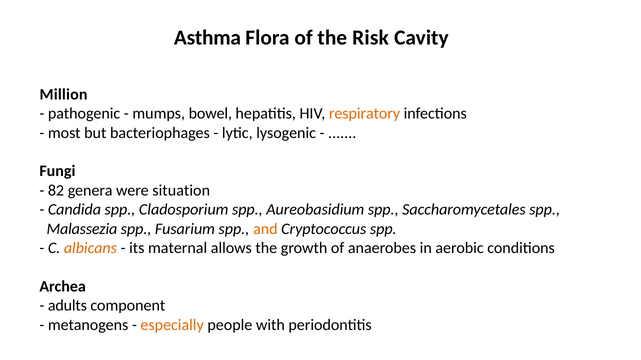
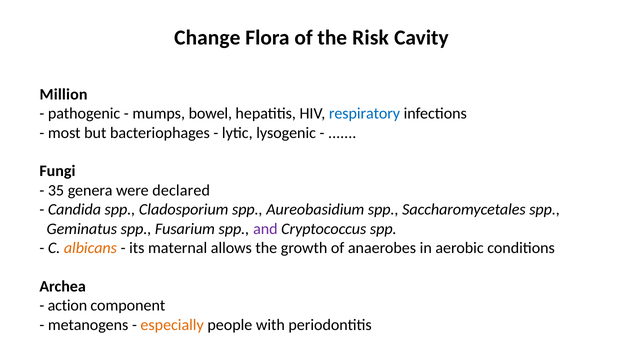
Asthma: Asthma -> Change (207, 38)
respiratory colour: orange -> blue (365, 114)
82: 82 -> 35 (56, 191)
situation: situation -> declared (181, 191)
Malassezia: Malassezia -> Geminatus (82, 229)
and colour: orange -> purple (265, 229)
adults: adults -> action (67, 306)
